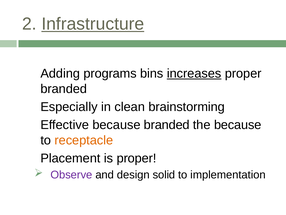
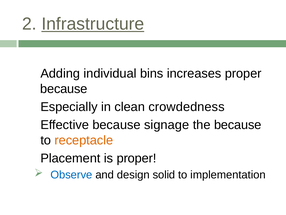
programs: programs -> individual (110, 73)
increases underline: present -> none (194, 73)
branded: branded -> because (64, 89)
brainstorming: brainstorming -> crowdedness (187, 107)
because branded: branded -> signage (167, 125)
Observe colour: purple -> blue (71, 174)
